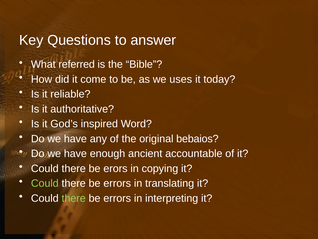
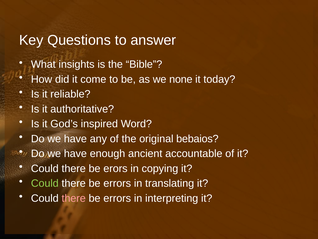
referred: referred -> insights (77, 64)
uses: uses -> none (181, 79)
there colour: light green -> pink (74, 198)
